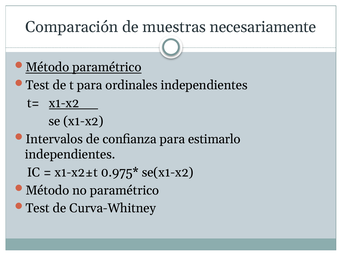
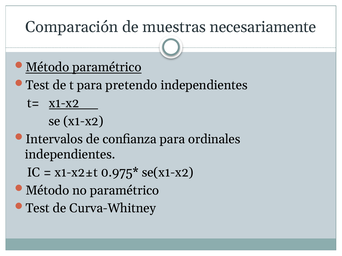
ordinales: ordinales -> pretendo (131, 85)
estimarlo: estimarlo -> ordinales (214, 139)
